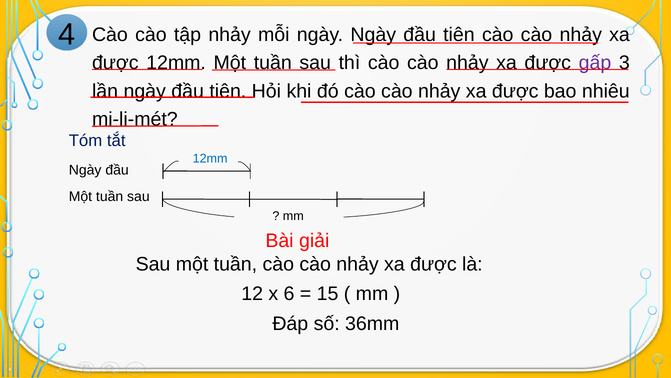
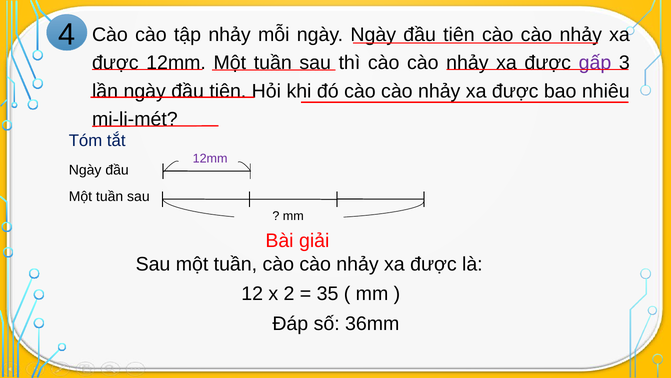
12mm colour: blue -> purple (210, 158)
6: 6 -> 2 (289, 294)
15: 15 -> 35 (328, 294)
